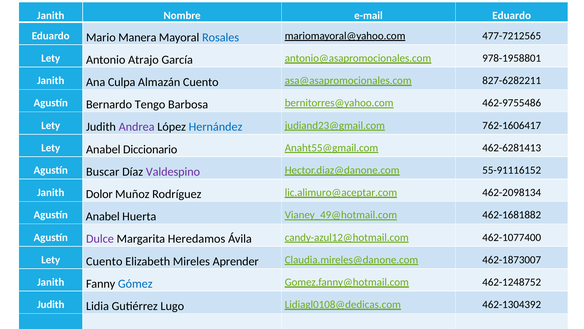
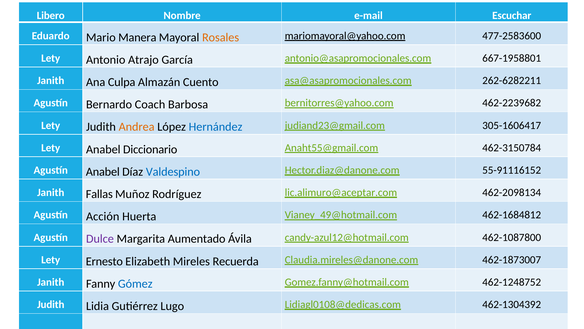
Janith: Janith -> Libero (51, 16)
e-mail Eduardo: Eduardo -> Escuchar (512, 16)
Rosales colour: blue -> orange (221, 37)
477-7212565: 477-7212565 -> 477-2583600 (512, 36)
978-1958801: 978-1958801 -> 667-1958801 (512, 58)
827-6282211: 827-6282211 -> 262-6282211 (512, 80)
Tengo: Tengo -> Coach (150, 104)
462-9755486: 462-9755486 -> 462-2239682 (512, 103)
Andrea colour: purple -> orange (137, 127)
762-1606417: 762-1606417 -> 305-1606417 (512, 125)
462-6281413: 462-6281413 -> 462-3150784 (512, 148)
Agustín Buscar: Buscar -> Anabel (103, 171)
Valdespino colour: purple -> blue (173, 171)
Dolor: Dolor -> Fallas (99, 194)
Agustín Anabel: Anabel -> Acción (103, 216)
462-1681882: 462-1681882 -> 462-1684812 (512, 215)
Heredamos: Heredamos -> Aumentado (197, 239)
462-1077400: 462-1077400 -> 462-1087800 (512, 237)
Lety Cuento: Cuento -> Ernesto (104, 261)
Aprender: Aprender -> Recuerda (236, 261)
